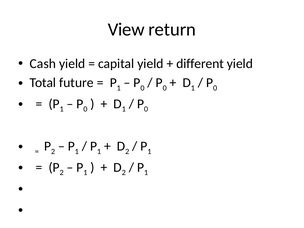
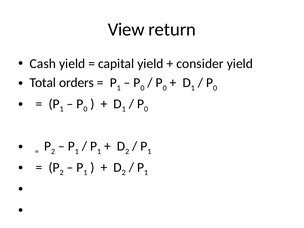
different: different -> consider (200, 64)
future: future -> orders (76, 83)
